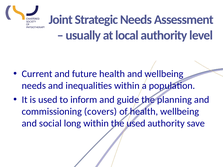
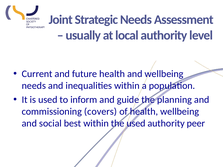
long: long -> best (73, 124)
save: save -> peer (196, 124)
